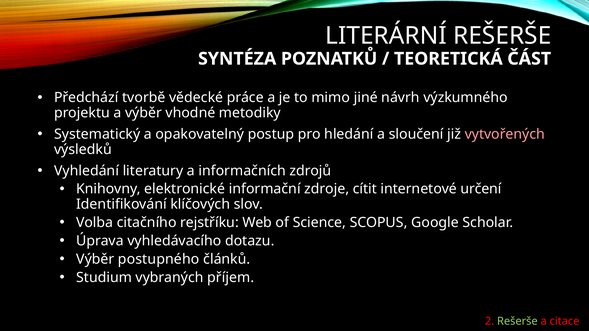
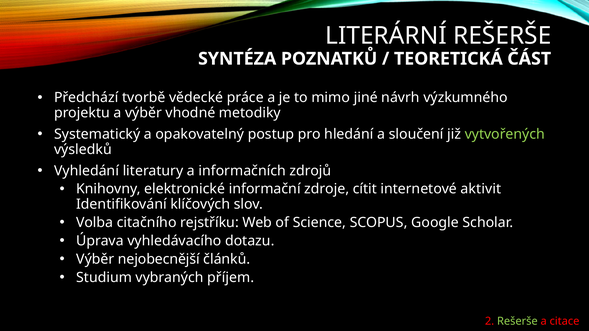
vytvořených colour: pink -> light green (505, 134)
určení: určení -> aktivit (481, 189)
postupného: postupného -> nejobecnější (159, 259)
